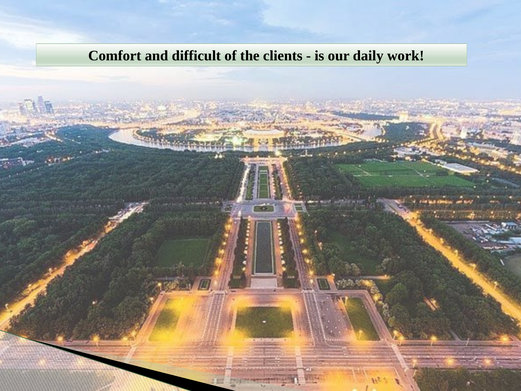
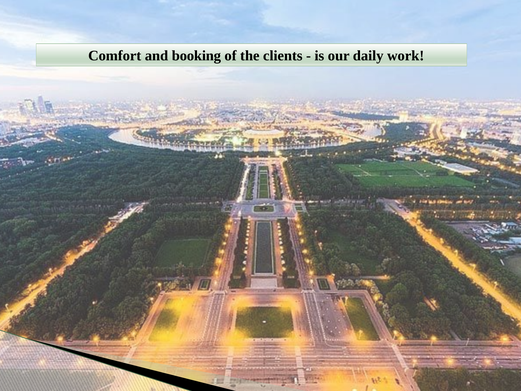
difficult: difficult -> booking (196, 56)
